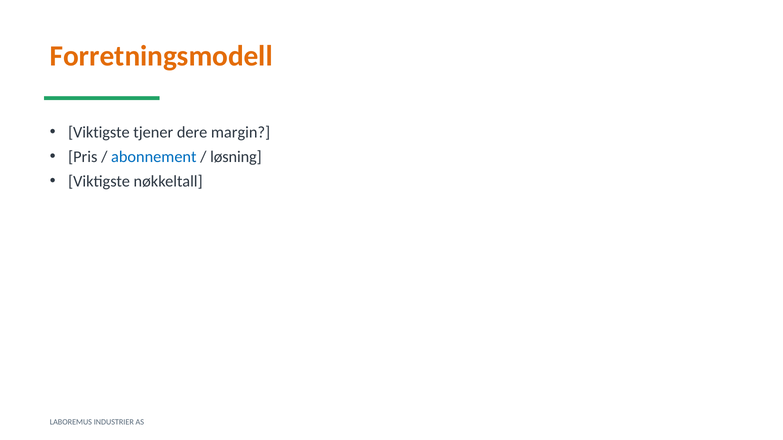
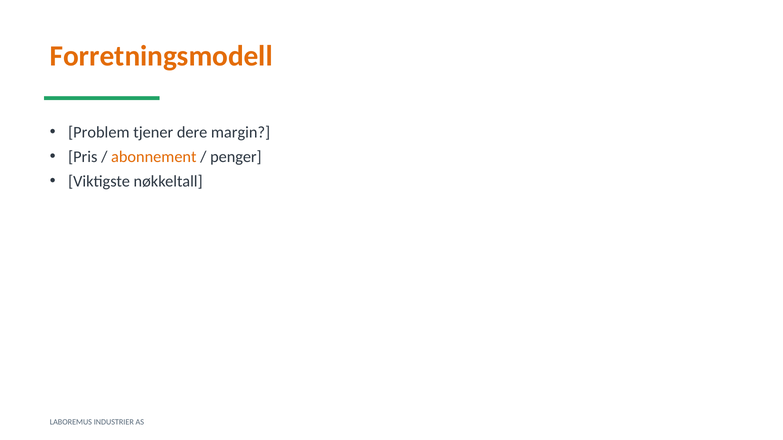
Viktigste: Viktigste -> Problem (99, 133)
abonnement colour: blue -> orange (154, 157)
løsning: løsning -> penger (236, 157)
